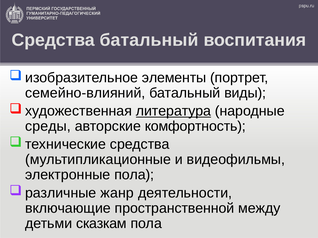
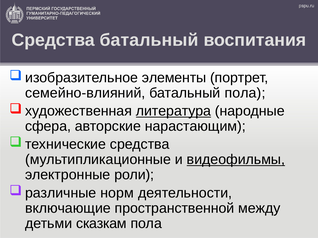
батальный виды: виды -> пола (245, 93)
среды: среды -> сфера (48, 127)
комфортность: комфортность -> нарастающим (195, 127)
видеофильмы underline: none -> present (236, 160)
электронные пола: пола -> роли (134, 175)
жанр: жанр -> норм (117, 193)
